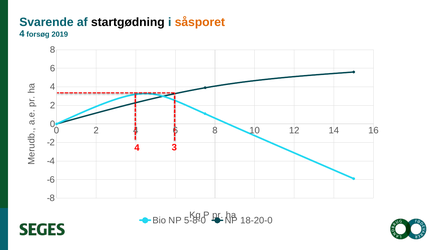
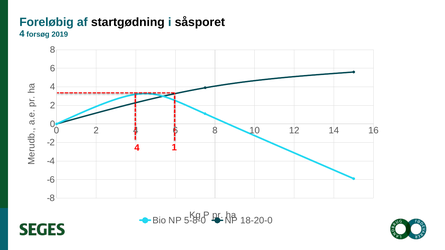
Svarende: Svarende -> Foreløbig (46, 22)
såsporet colour: orange -> black (200, 22)
3: 3 -> 1 (174, 148)
